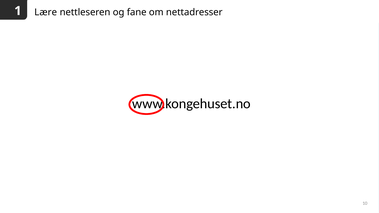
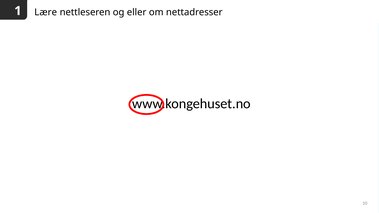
fane: fane -> eller (137, 12)
